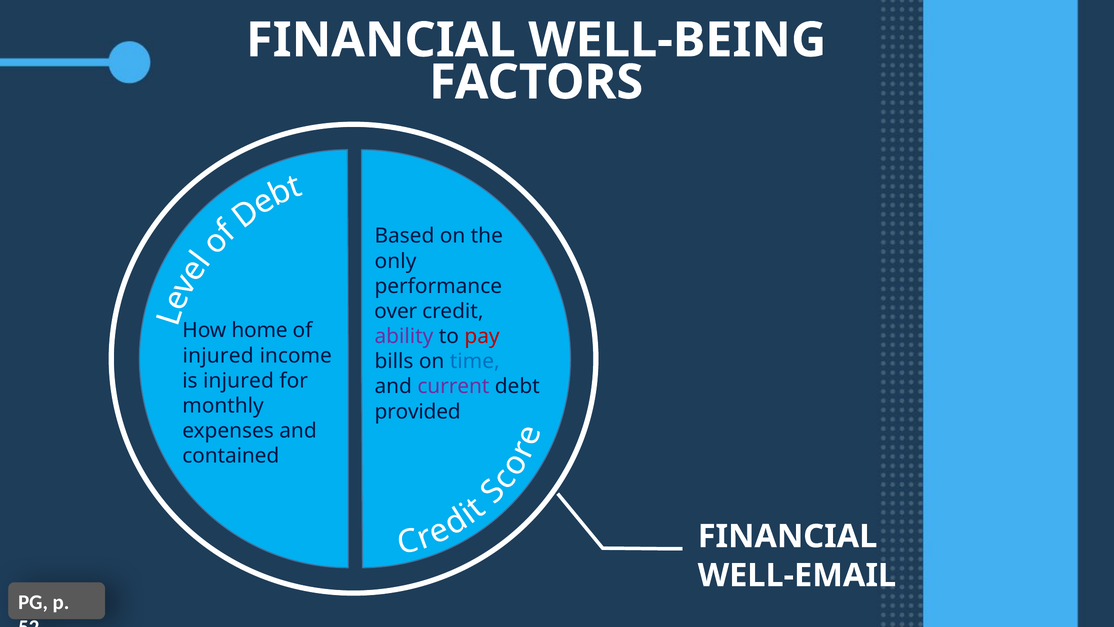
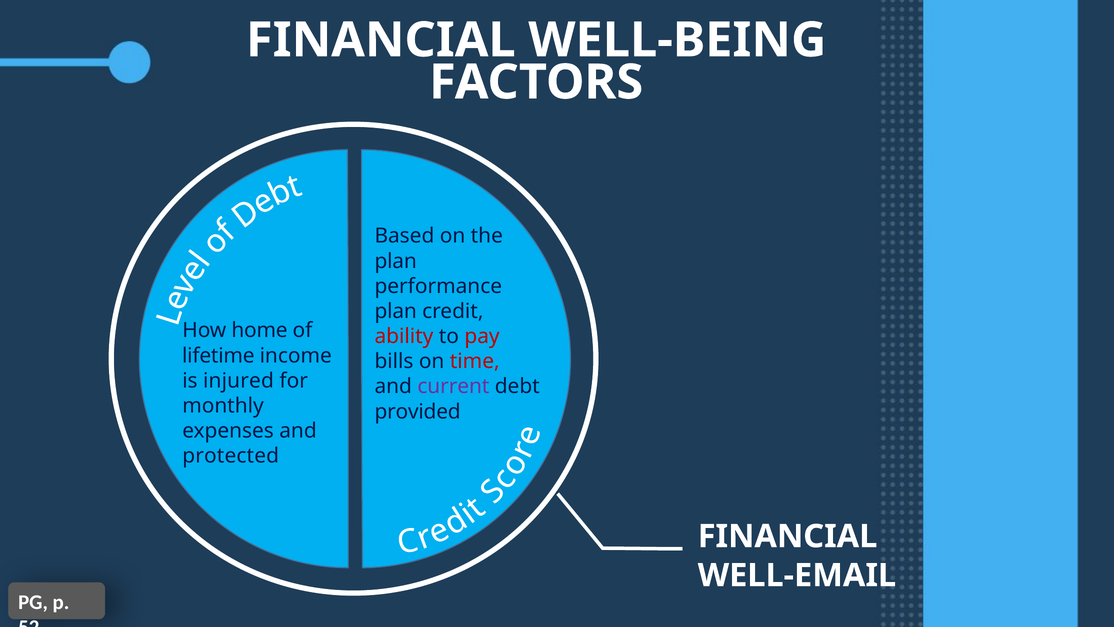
only: only -> plan (396, 261)
over: over -> plan (396, 311)
ability colour: purple -> red (404, 336)
injured: injured -> lifetime (218, 355)
time colour: blue -> red (475, 361)
contained: contained -> protected (231, 456)
